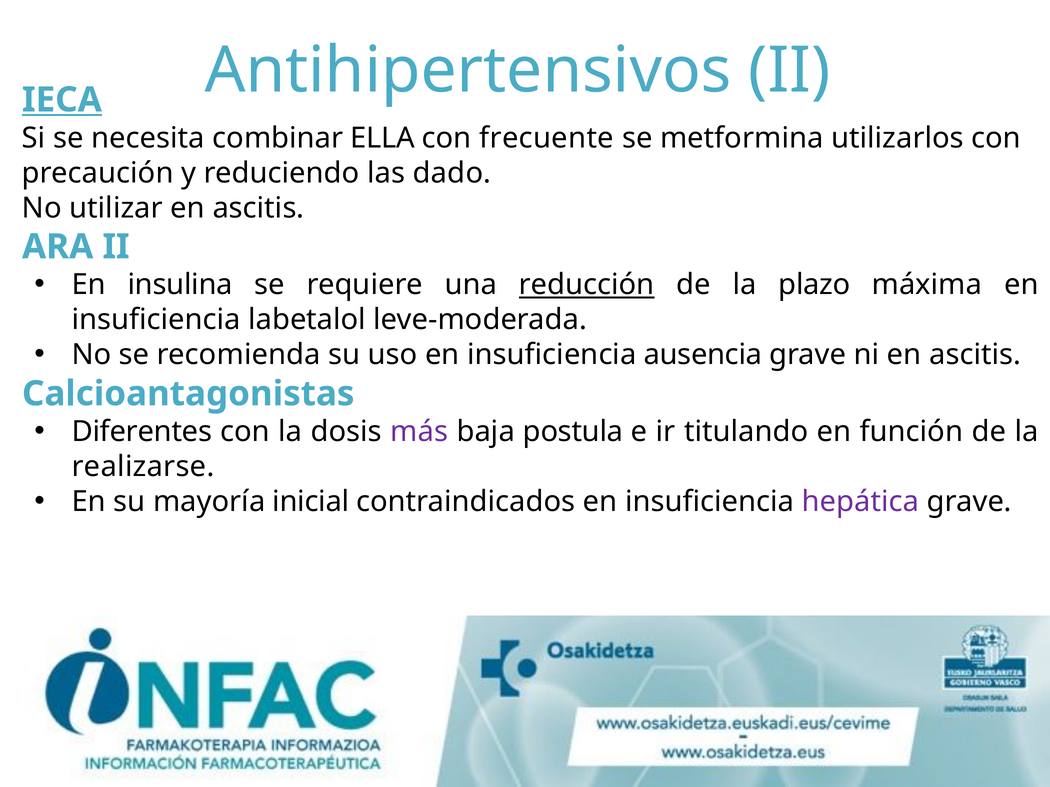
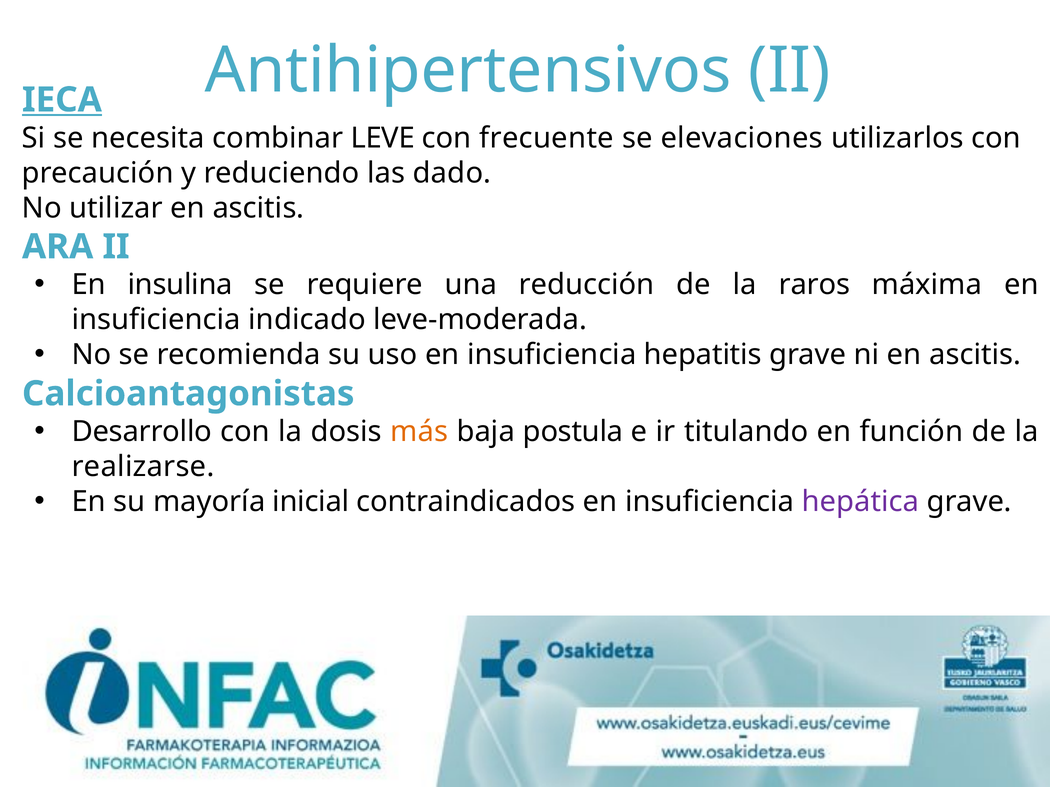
ELLA: ELLA -> LEVE (383, 138)
metformina: metformina -> elevaciones (742, 138)
reducción underline: present -> none (587, 285)
plazo: plazo -> raros (814, 285)
labetalol: labetalol -> indicado (307, 320)
ausencia: ausencia -> hepatitis (703, 355)
Diferentes: Diferentes -> Desarrollo (142, 432)
más colour: purple -> orange (419, 432)
